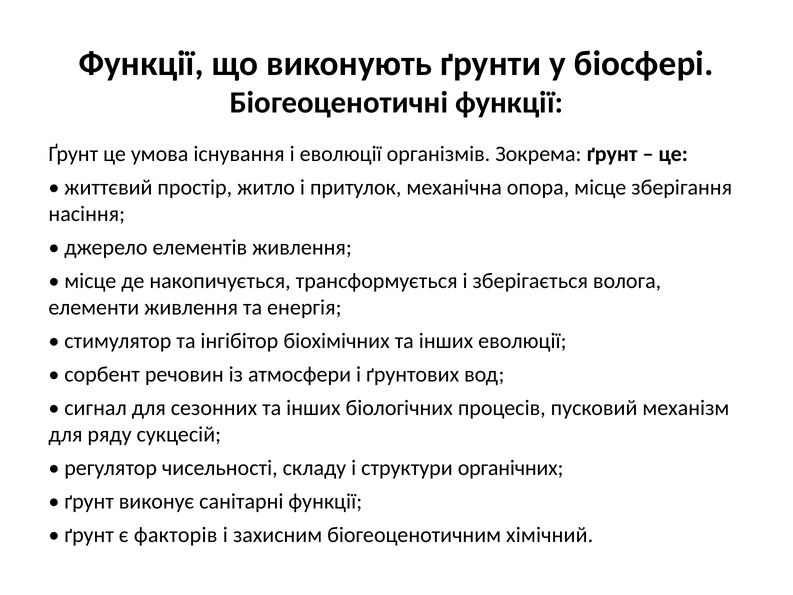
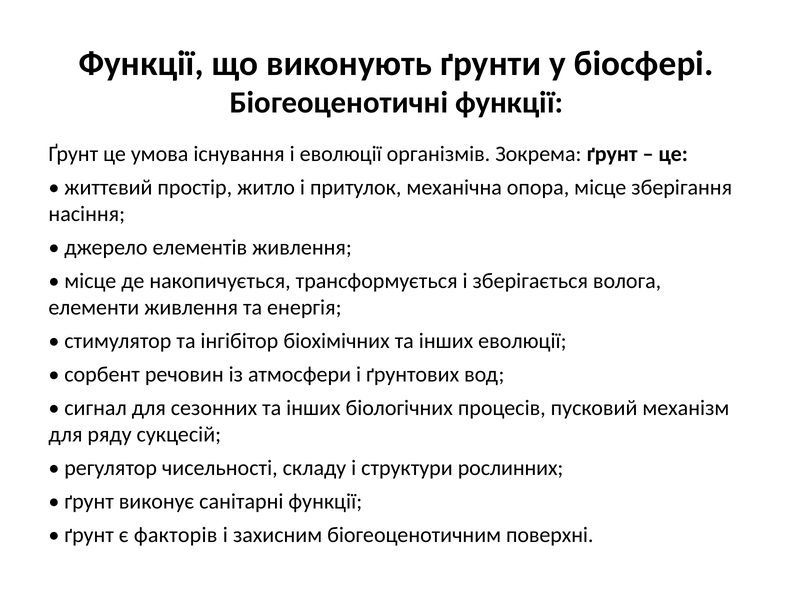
органічних: органічних -> рослинних (511, 468)
хімічний: хімічний -> поверхні (550, 535)
